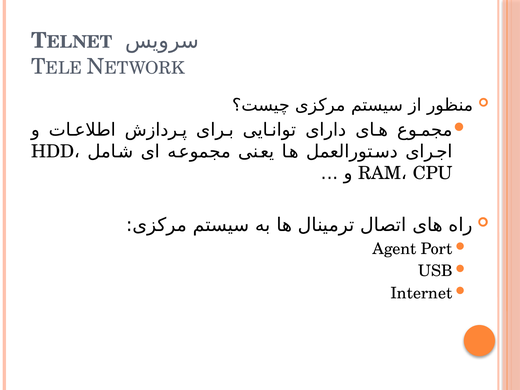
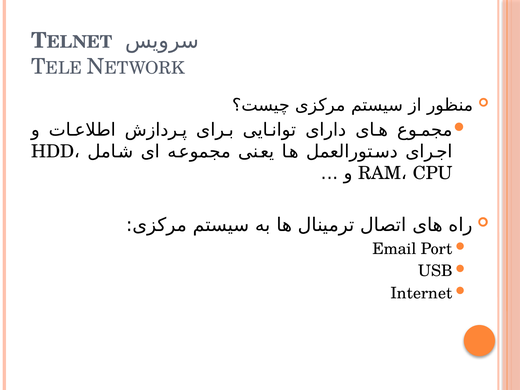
Agent: Agent -> Email (395, 249)
